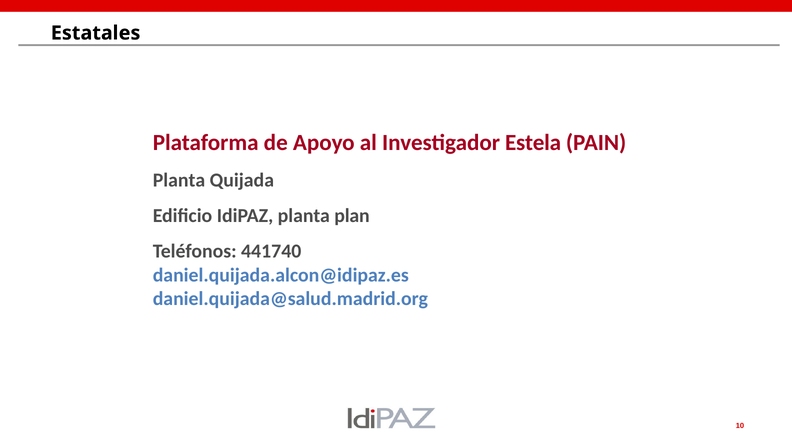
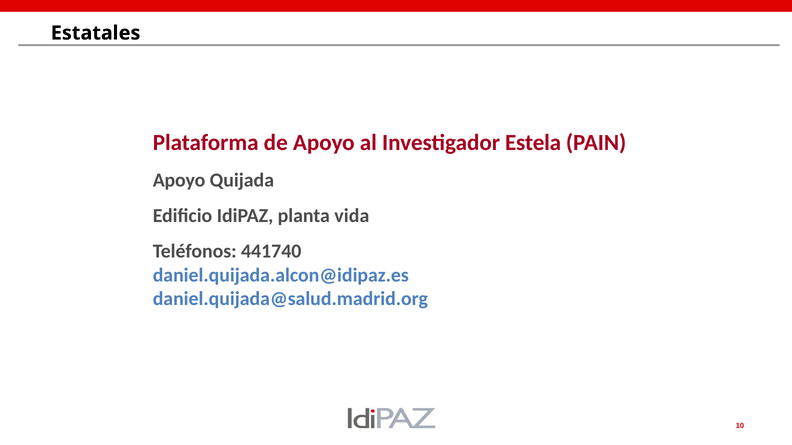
Planta: Planta -> Apoyo (179, 180)
plan: plan -> vida (352, 216)
